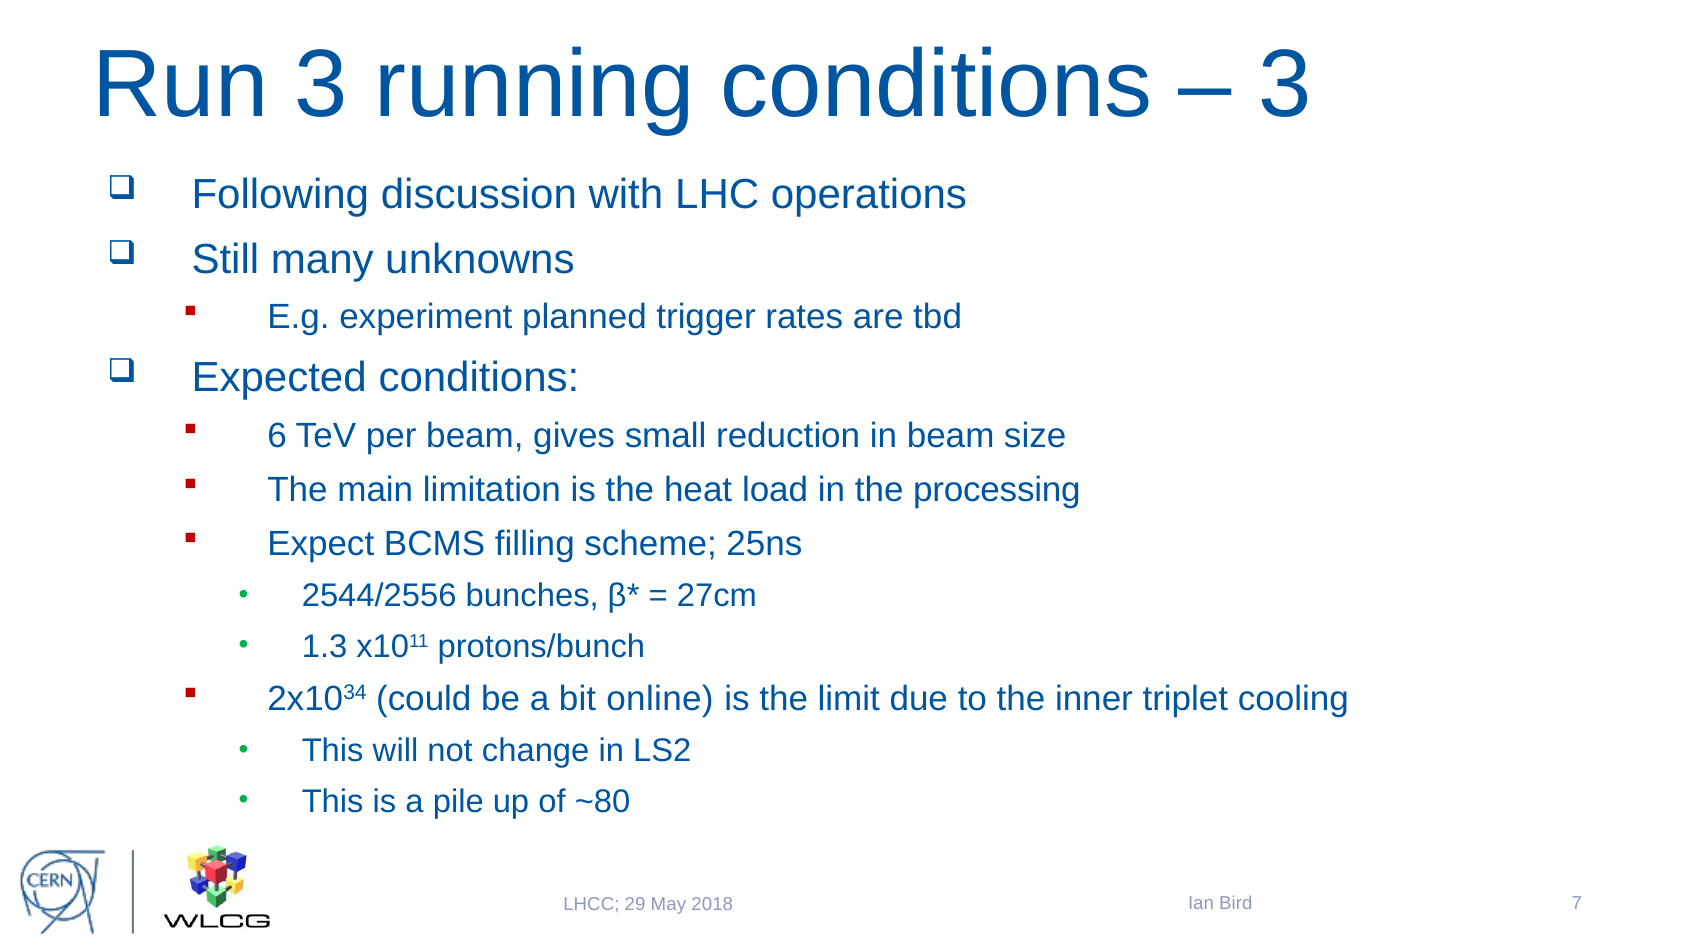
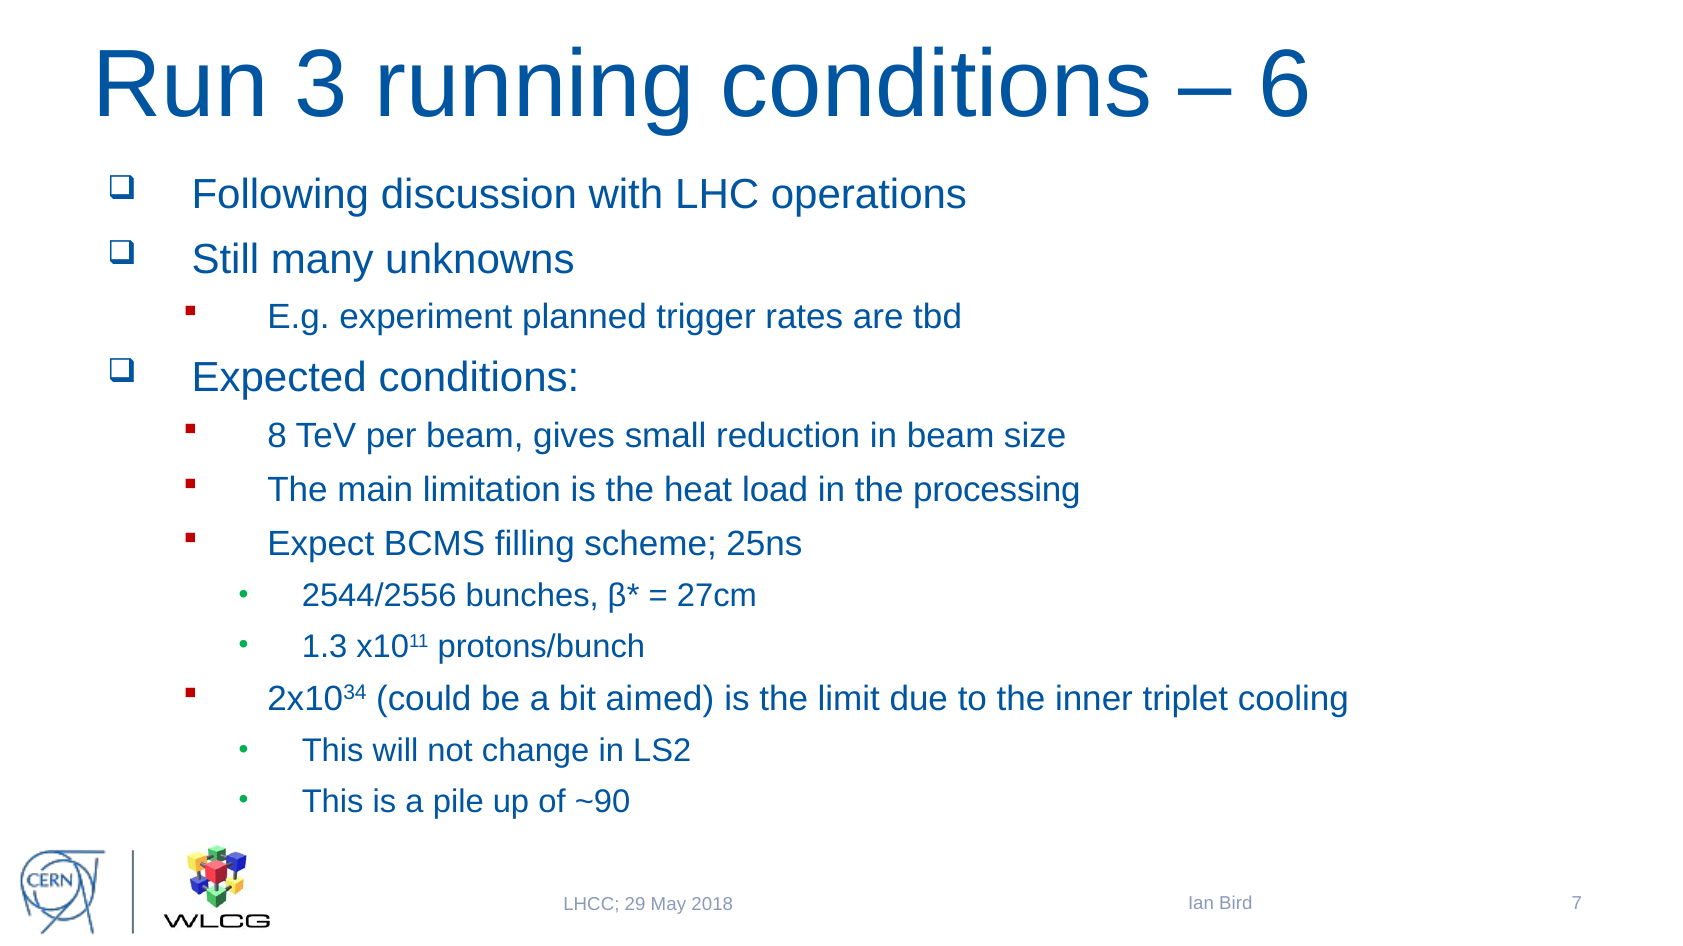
3: 3 -> 6 (1285, 85)
6: 6 -> 8 (277, 436)
online: online -> aimed (660, 700)
~80: ~80 -> ~90 (603, 802)
